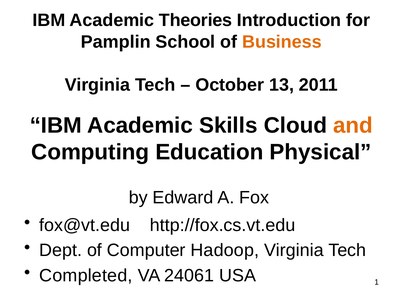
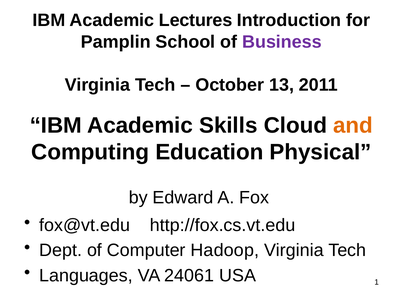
Theories: Theories -> Lectures (196, 20)
Business colour: orange -> purple (282, 42)
Completed: Completed -> Languages (86, 276)
